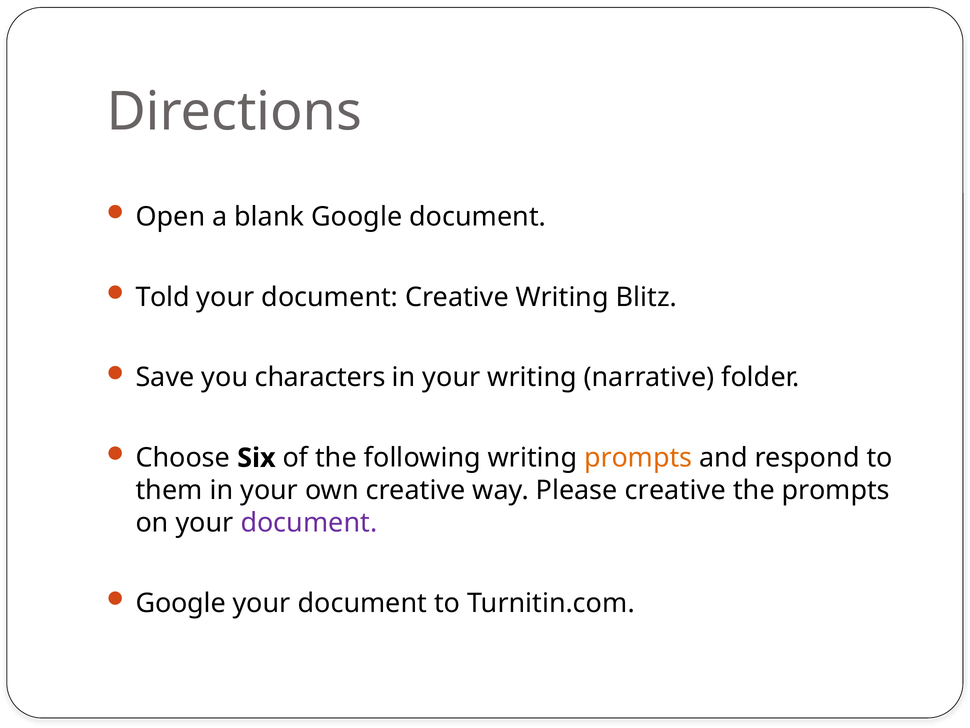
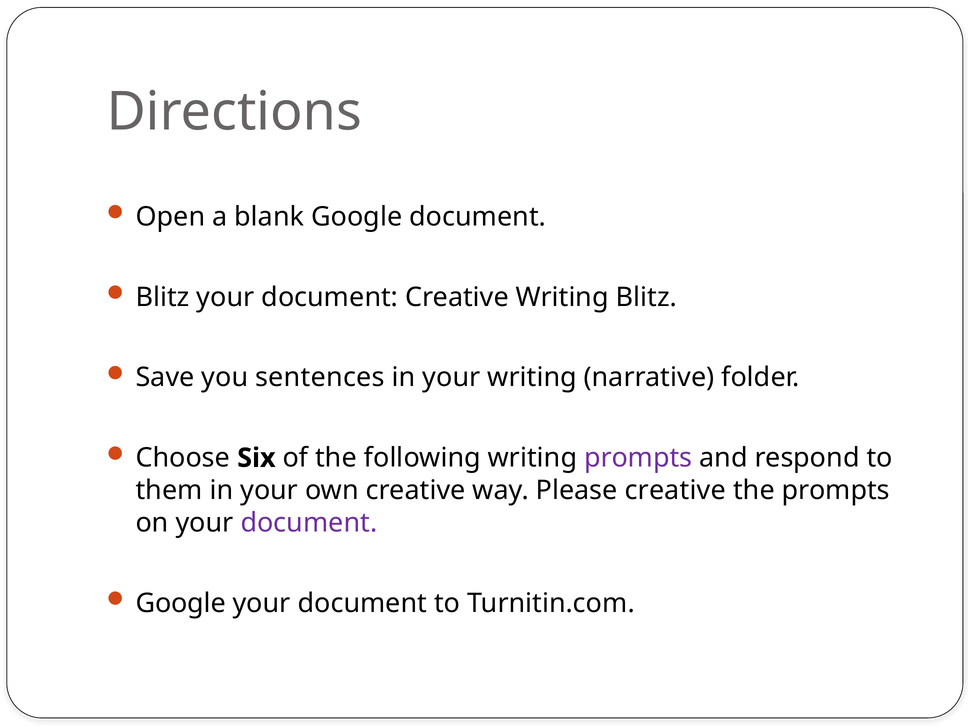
Told: Told -> Blitz (163, 297)
characters: characters -> sentences (320, 377)
prompts colour: orange -> purple (638, 458)
